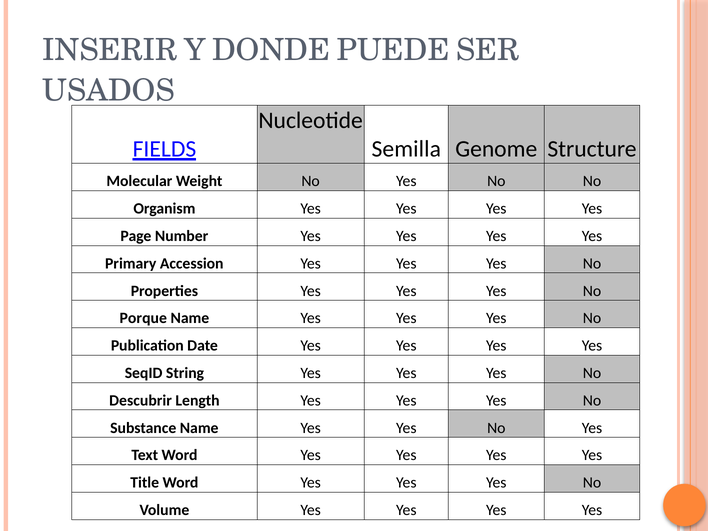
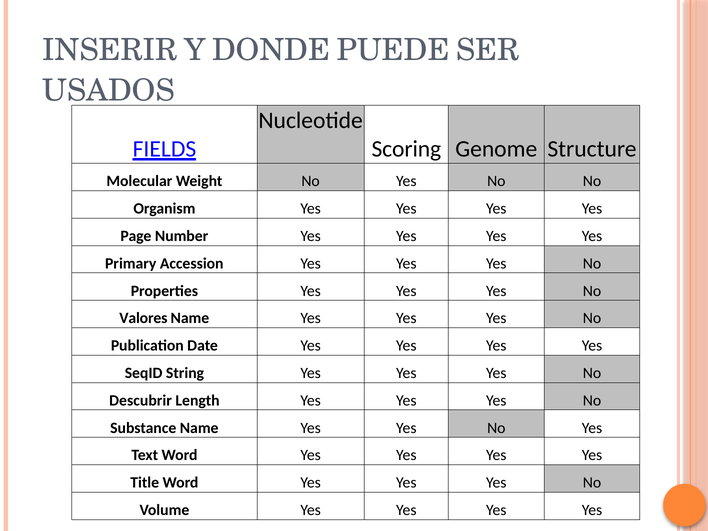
Semilla: Semilla -> Scoring (406, 149)
Porque: Porque -> Valores (143, 318)
